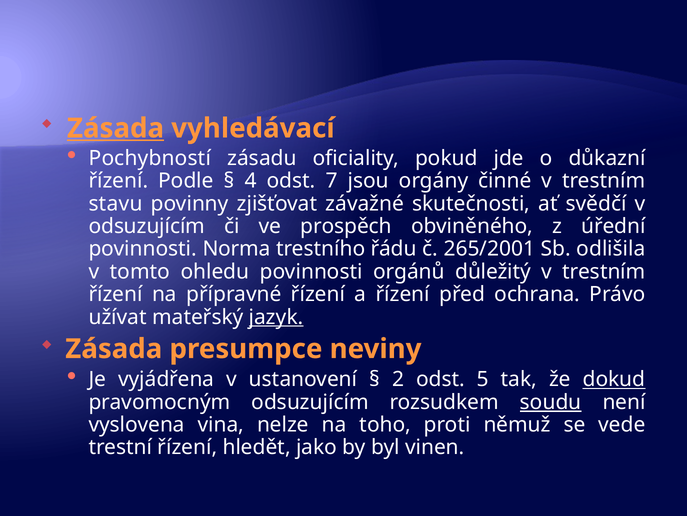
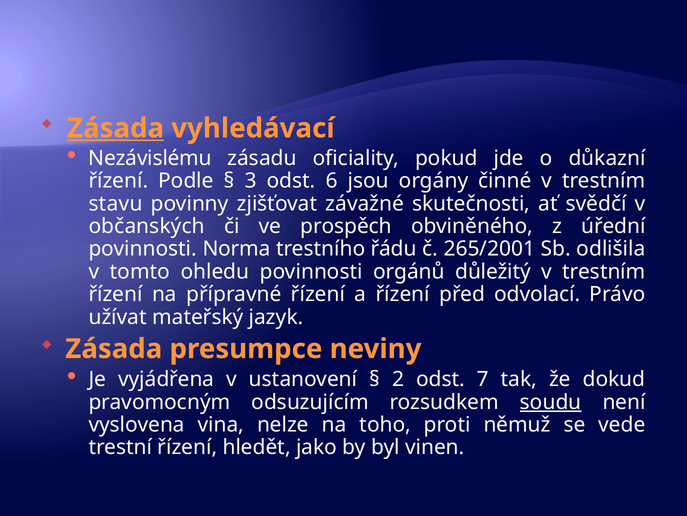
Pochybností: Pochybností -> Nezávislému (150, 158)
4: 4 -> 3 (251, 181)
7: 7 -> 6 (332, 181)
odsuzujícím: odsuzujícím -> občanských (147, 226)
ochrana: ochrana -> odvolací (537, 294)
jazyk underline: present -> none (276, 317)
5: 5 -> 7 (483, 379)
dokud underline: present -> none (614, 379)
